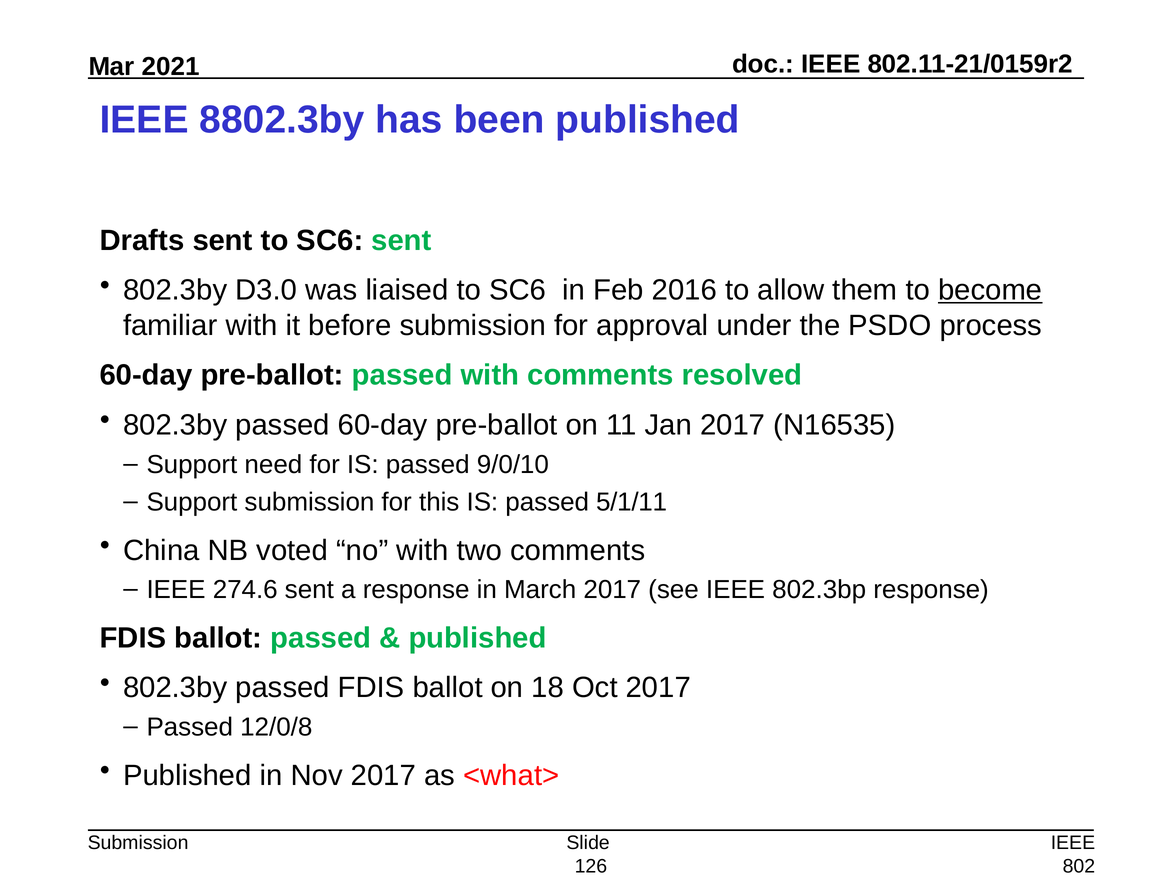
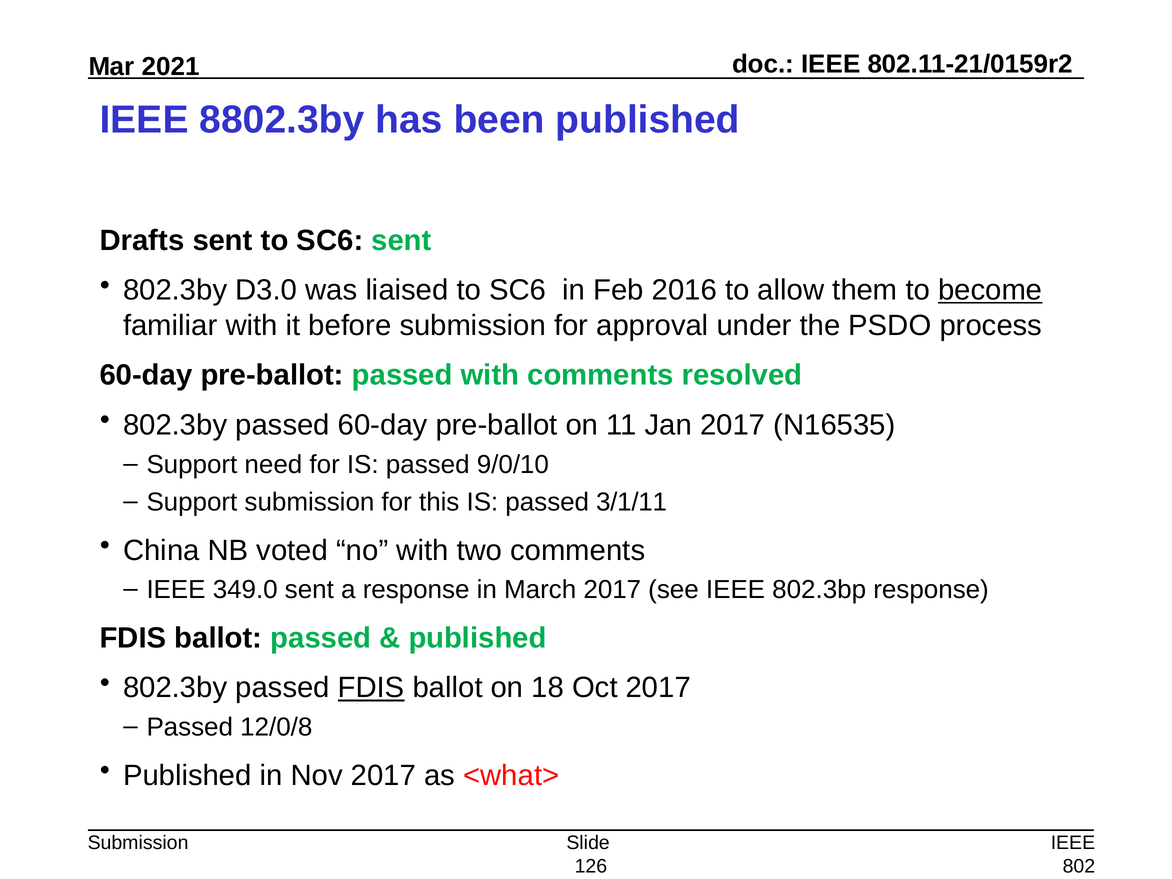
5/1/11: 5/1/11 -> 3/1/11 (632, 502)
274.6: 274.6 -> 349.0 (245, 590)
FDIS underline: none -> present (371, 688)
